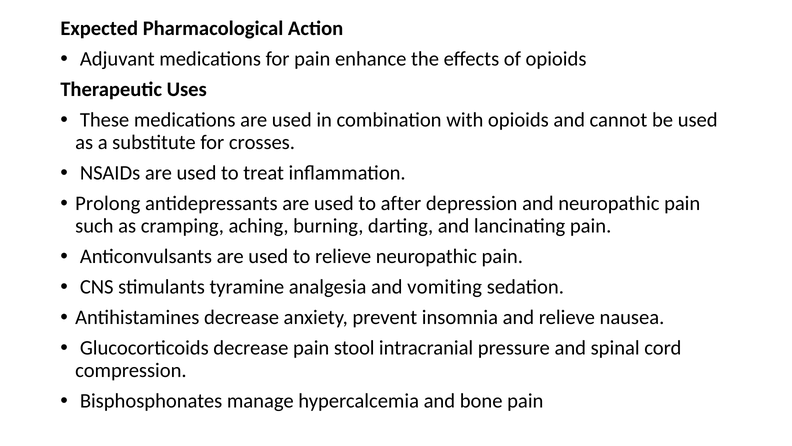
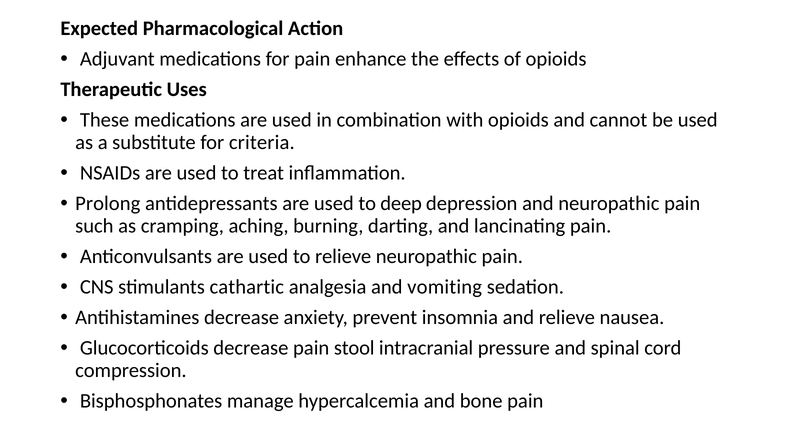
crosses: crosses -> criteria (262, 142)
after: after -> deep (401, 203)
tyramine: tyramine -> cathartic (247, 287)
